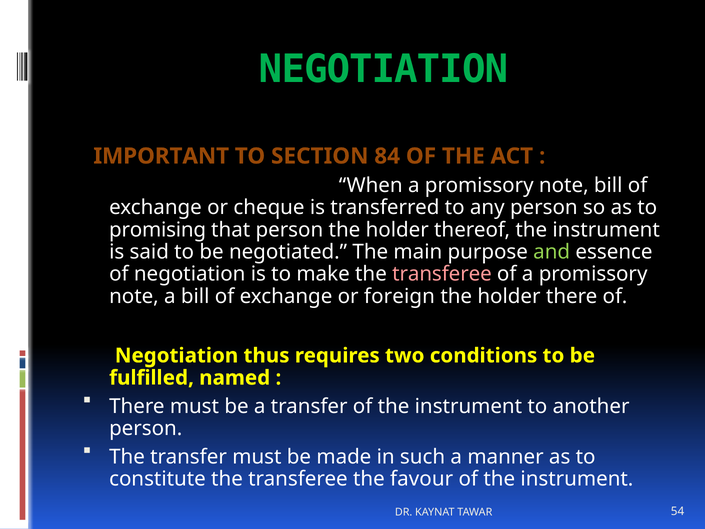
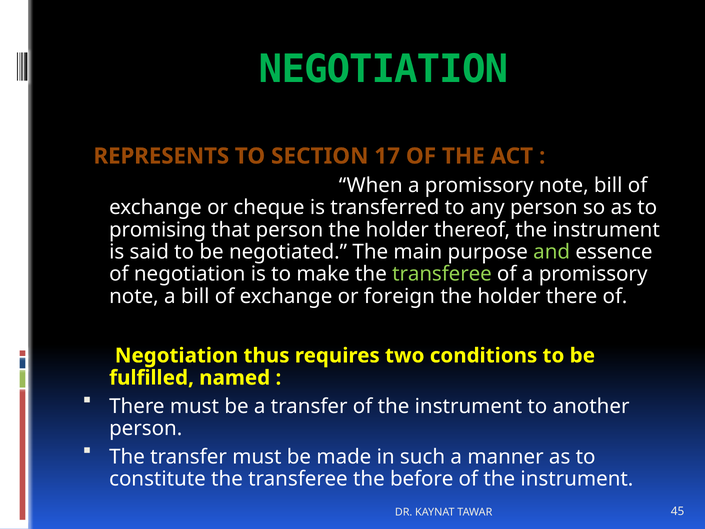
IMPORTANT: IMPORTANT -> REPRESENTS (161, 156)
84: 84 -> 17 (387, 156)
transferee colour: pink -> light green (442, 274)
favour: favour -> before (422, 479)
54: 54 -> 45 (678, 511)
